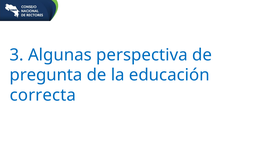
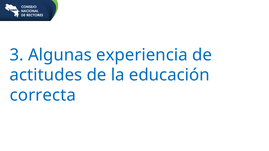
perspectiva: perspectiva -> experiencia (142, 55)
pregunta: pregunta -> actitudes (46, 75)
